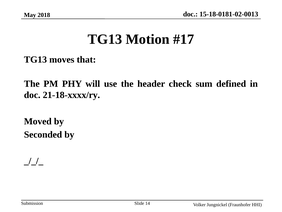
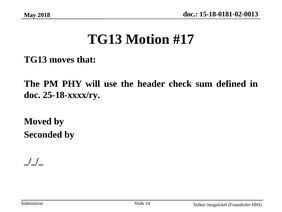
21-18-xxxx/ry: 21-18-xxxx/ry -> 25-18-xxxx/ry (71, 95)
